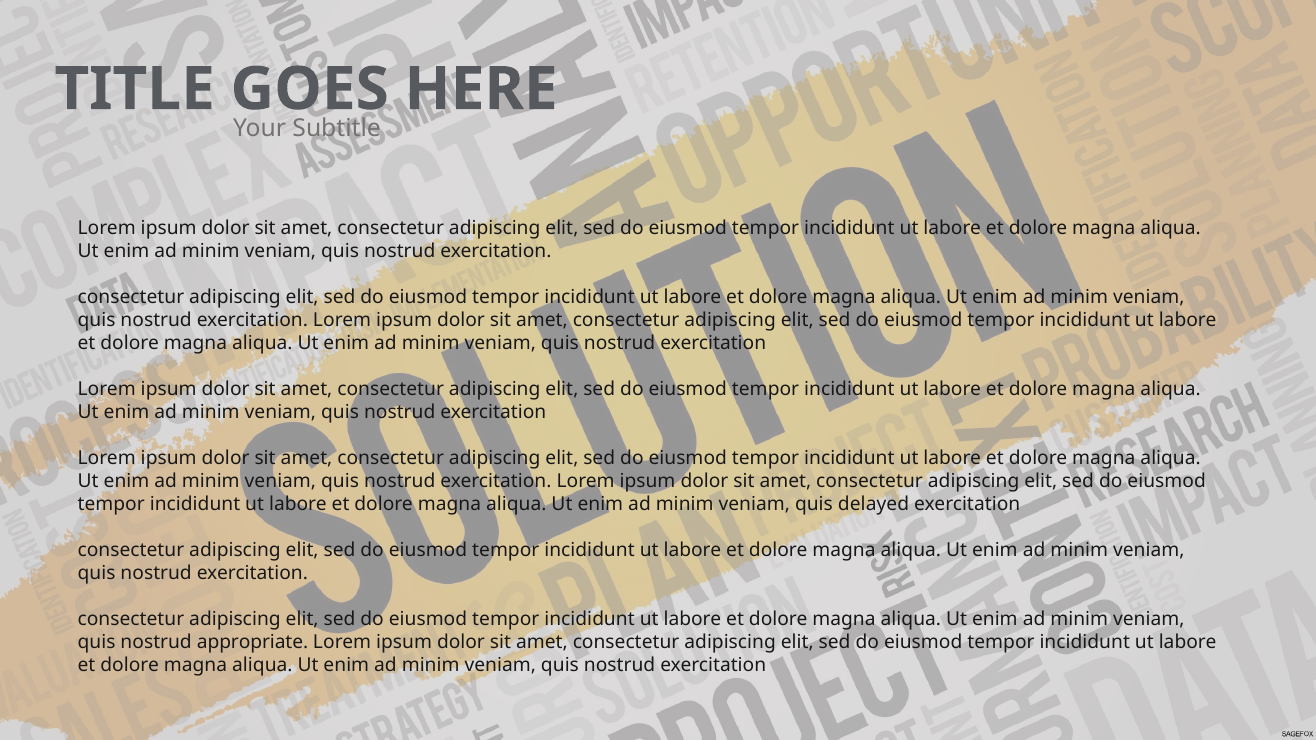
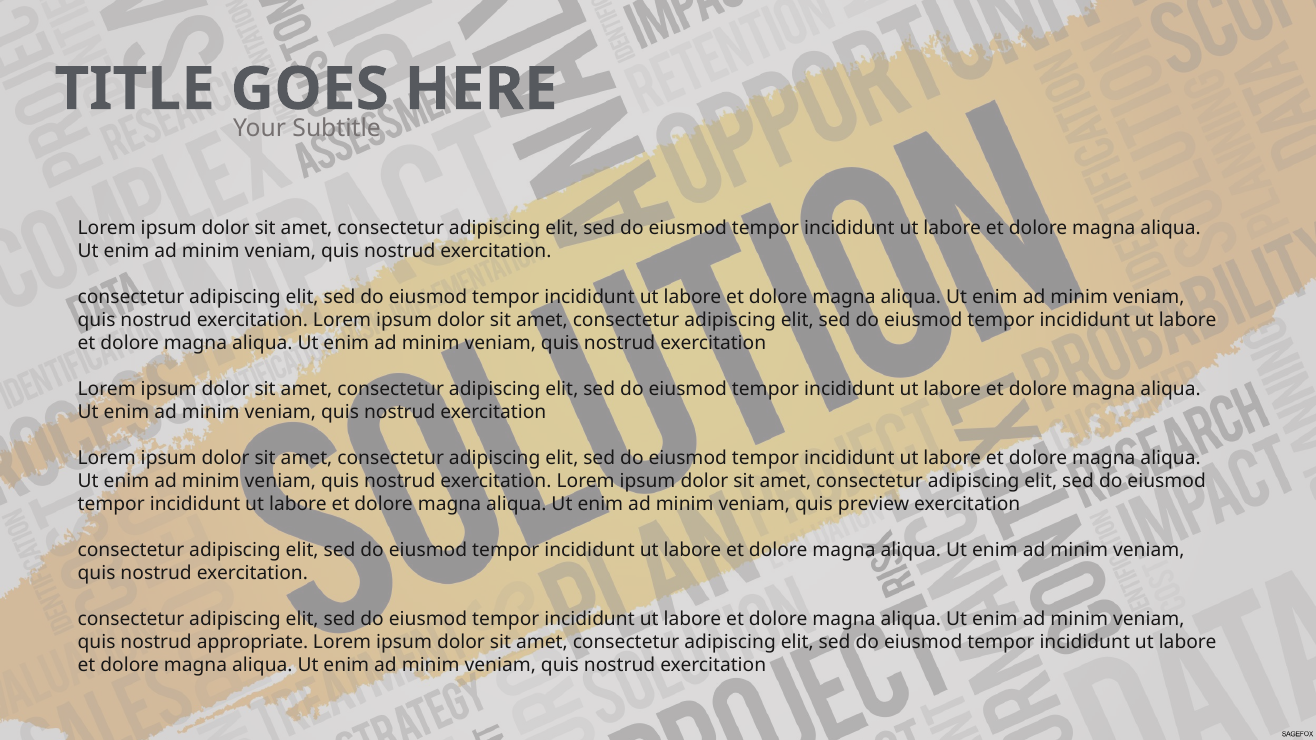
delayed: delayed -> preview (874, 504)
